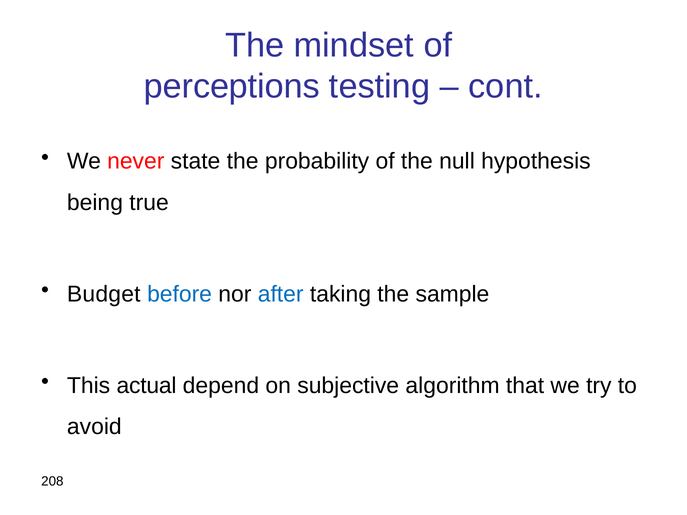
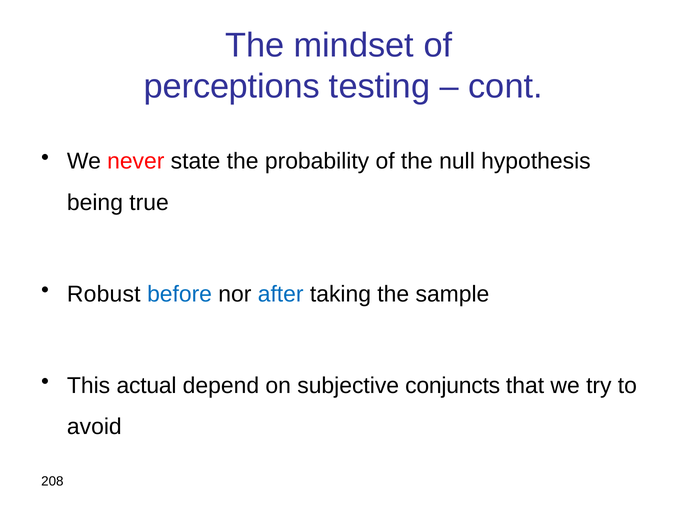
Budget: Budget -> Robust (104, 294)
algorithm: algorithm -> conjuncts (453, 386)
